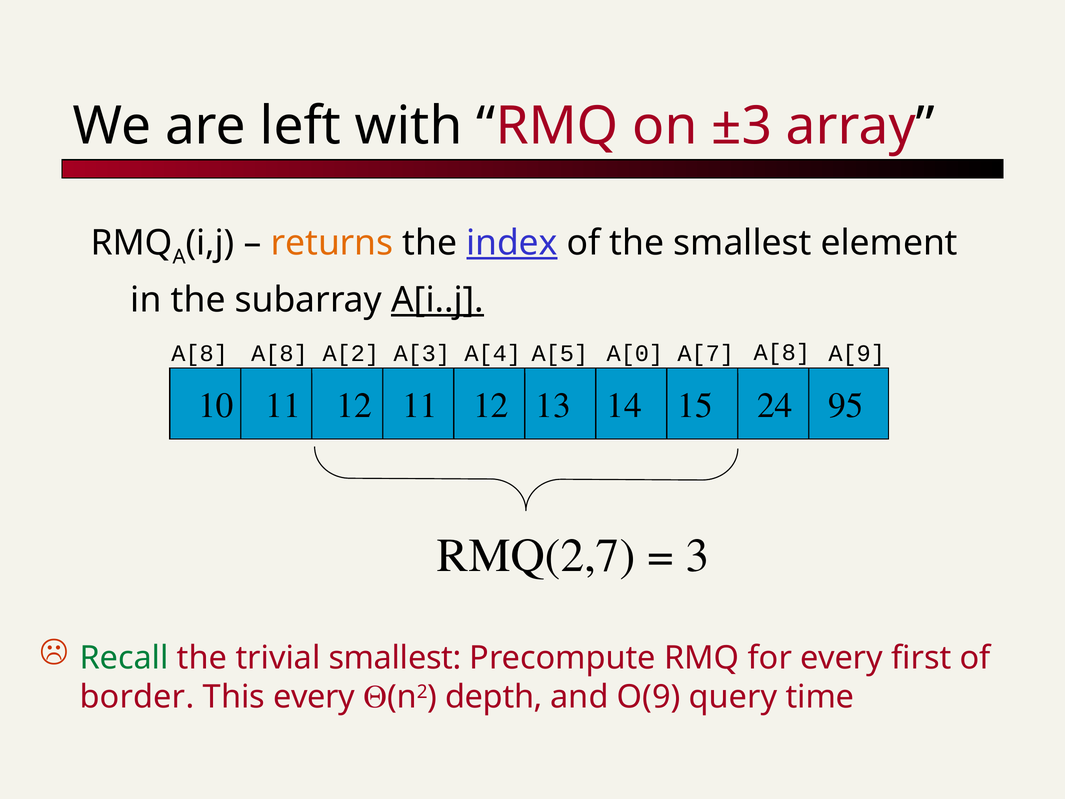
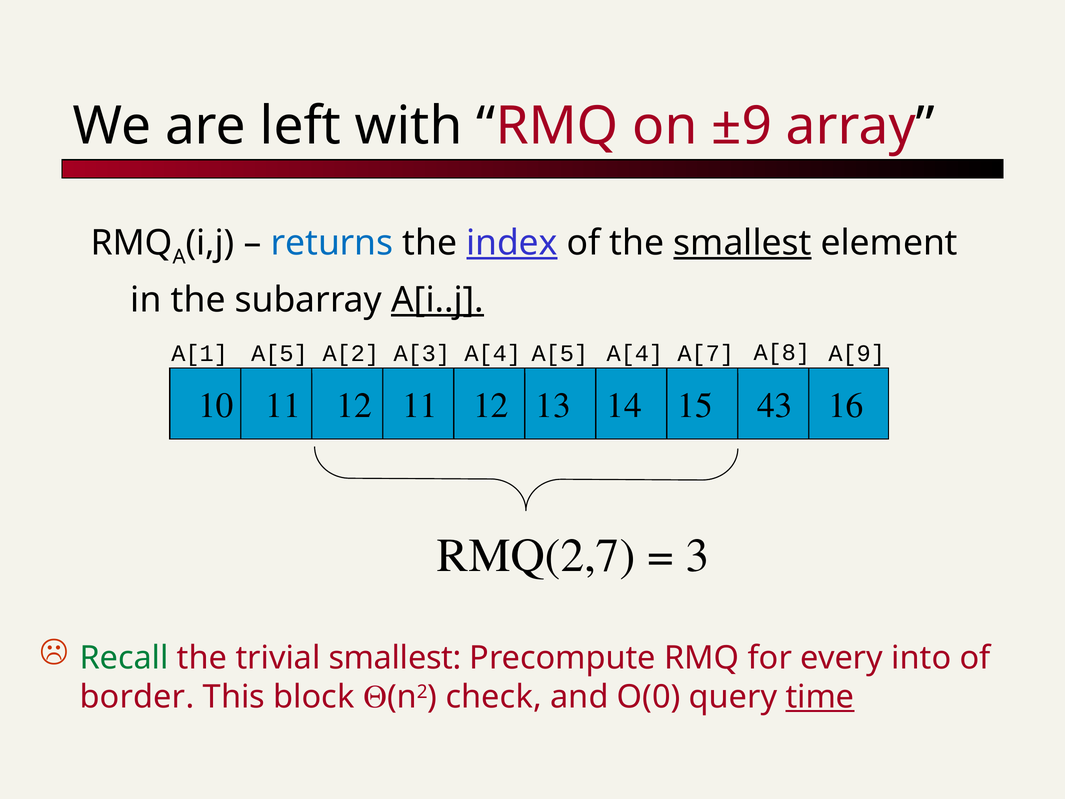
±3: ±3 -> ±9 (742, 126)
returns colour: orange -> blue (332, 243)
smallest underline: none -> present (743, 243)
A[8: A[8 -> A[1 (200, 353)
A[8: A[8 -> A[5 (280, 353)
A[5 A[0: A[0 -> A[4 (635, 353)
24: 24 -> 43 (775, 406)
95: 95 -> 16 (846, 406)
first: first -> into (921, 658)
This every: every -> block (314, 697)
depth: depth -> check (494, 697)
O(9: O(9 -> O(0 (649, 697)
time underline: none -> present (820, 697)
